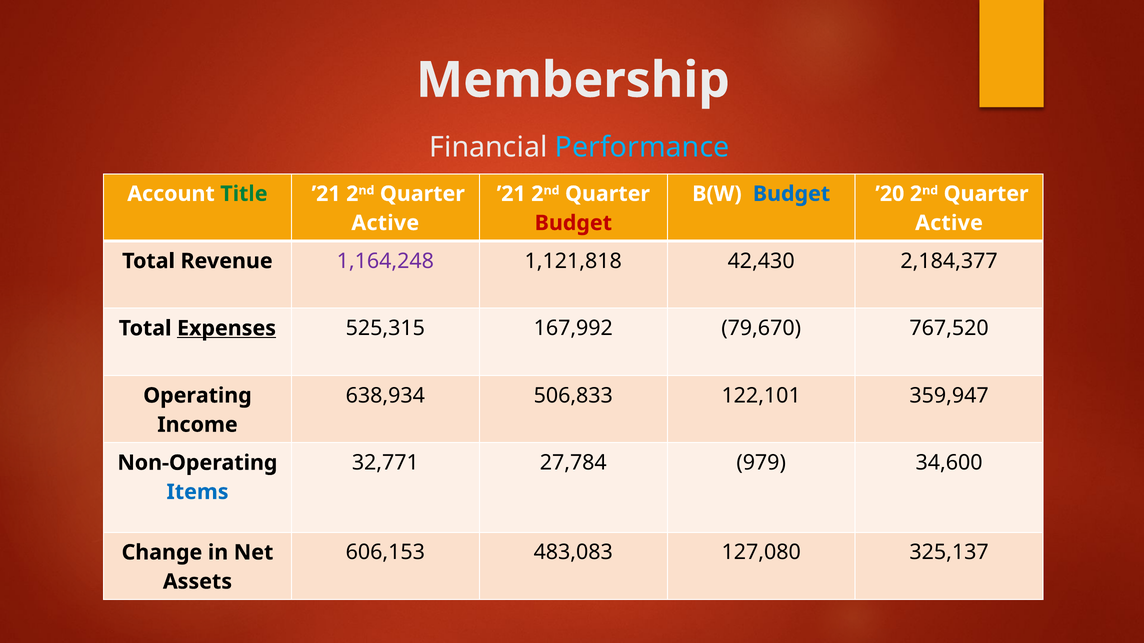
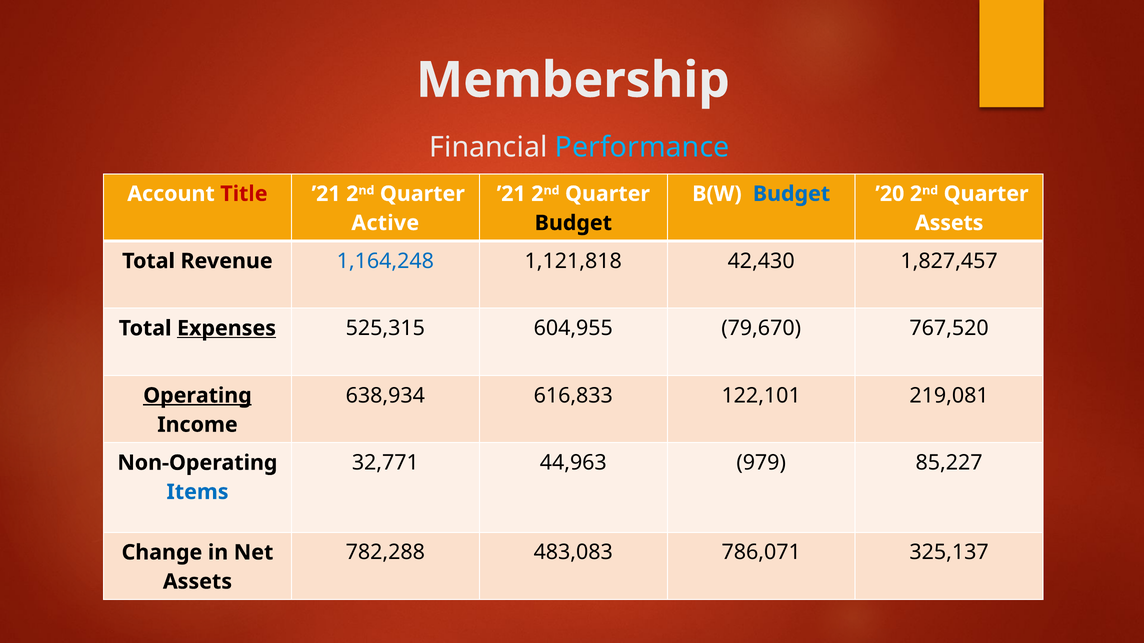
Title colour: green -> red (244, 194)
Budget colour: red -> black (573, 223)
Active: Active -> Assets (949, 223)
1,164,248 colour: purple -> blue (385, 261)
2,184,377: 2,184,377 -> 1,827,457 (949, 261)
167,992: 167,992 -> 604,955 (573, 329)
506,833: 506,833 -> 616,833 (573, 396)
359,947: 359,947 -> 219,081 (949, 396)
Operating underline: none -> present (197, 396)
27,784: 27,784 -> 44,963 (573, 463)
34,600: 34,600 -> 85,227 (949, 463)
606,153: 606,153 -> 782,288 (385, 553)
127,080: 127,080 -> 786,071 (761, 553)
